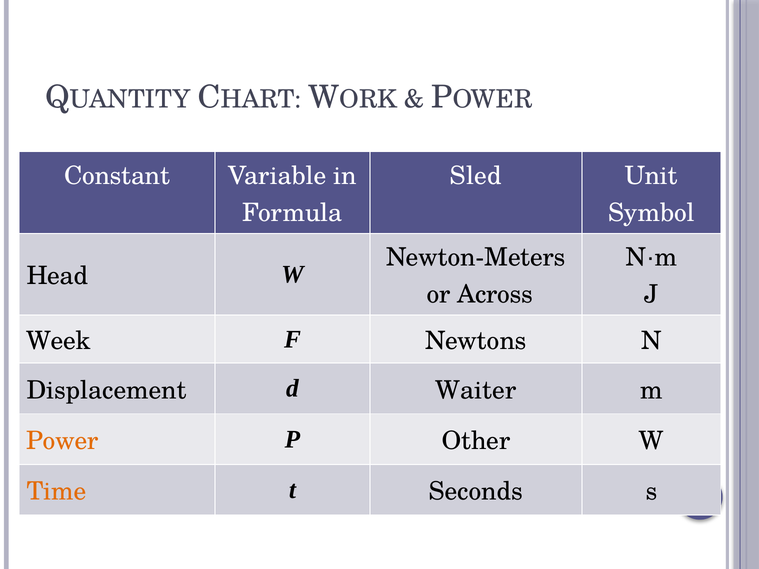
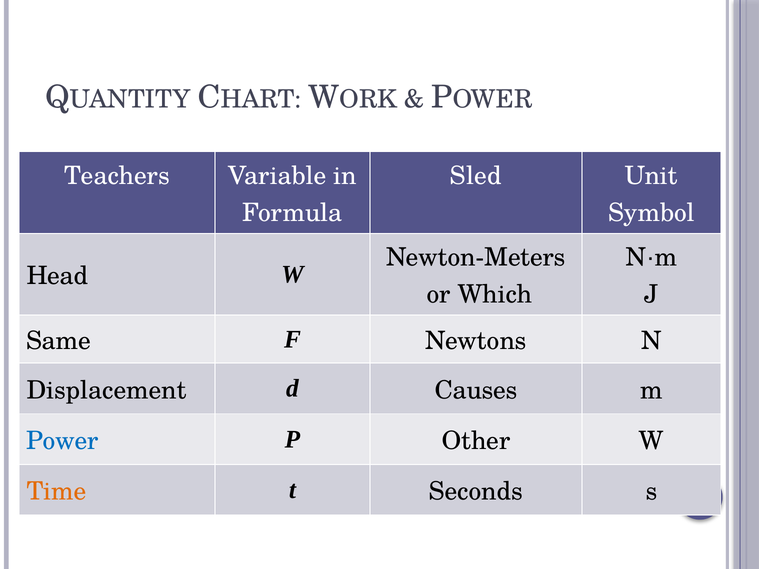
Constant: Constant -> Teachers (117, 176)
Across: Across -> Which (495, 295)
Week: Week -> Same (58, 341)
Waiter: Waiter -> Causes (476, 390)
Power colour: orange -> blue (62, 441)
